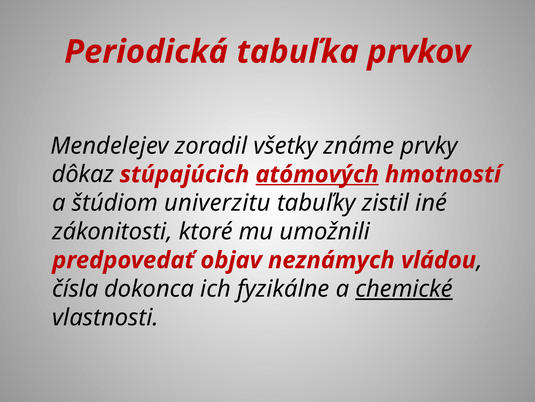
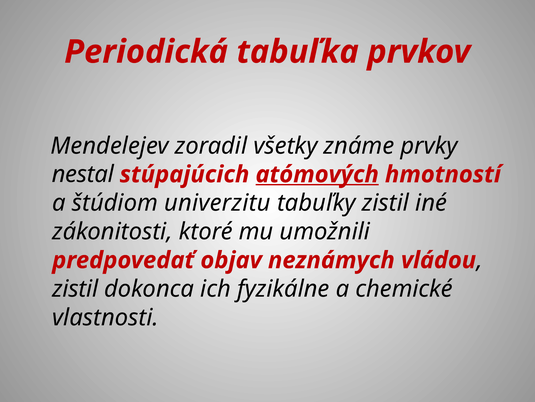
dôkaz: dôkaz -> nestal (83, 174)
čísla: čísla -> zistil (75, 288)
chemické underline: present -> none (404, 288)
